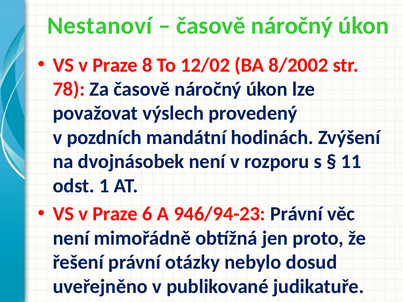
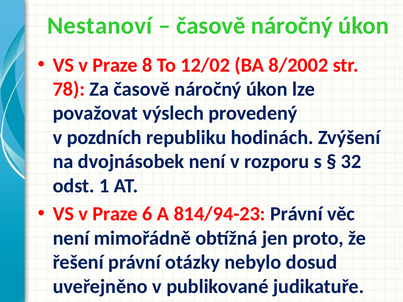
mandátní: mandátní -> republiku (186, 138)
11: 11 -> 32 (351, 162)
946/94-23: 946/94-23 -> 814/94-23 (220, 214)
